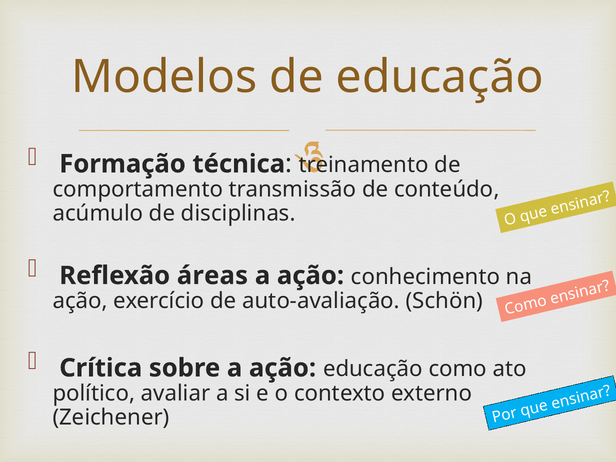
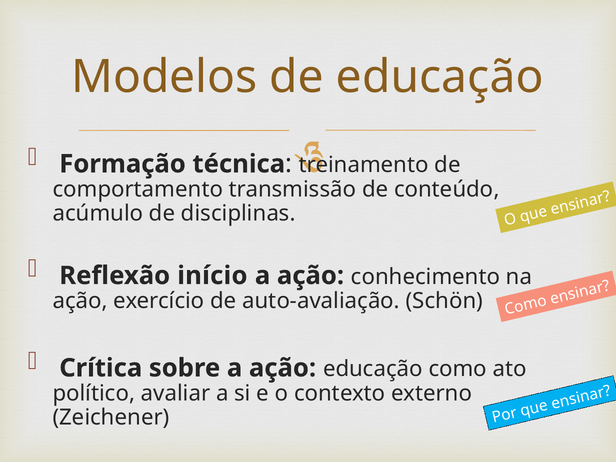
áreas: áreas -> início (212, 276)
